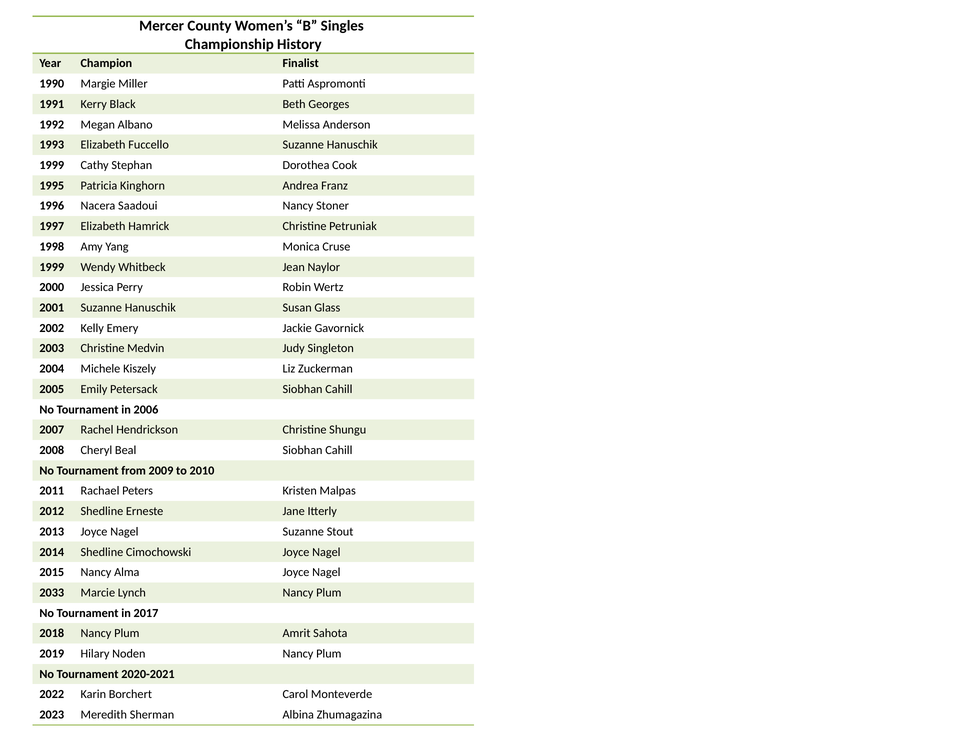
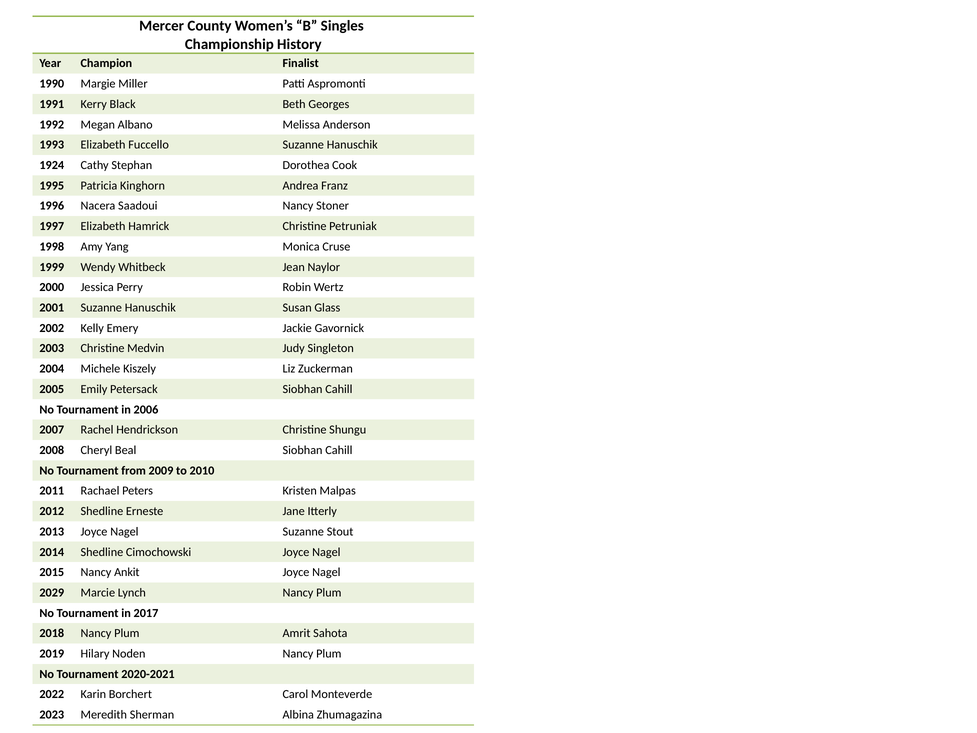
1999: 1999 -> 1924 (52, 165)
Alma: Alma -> Ankit (127, 572)
2033: 2033 -> 2029 (52, 592)
